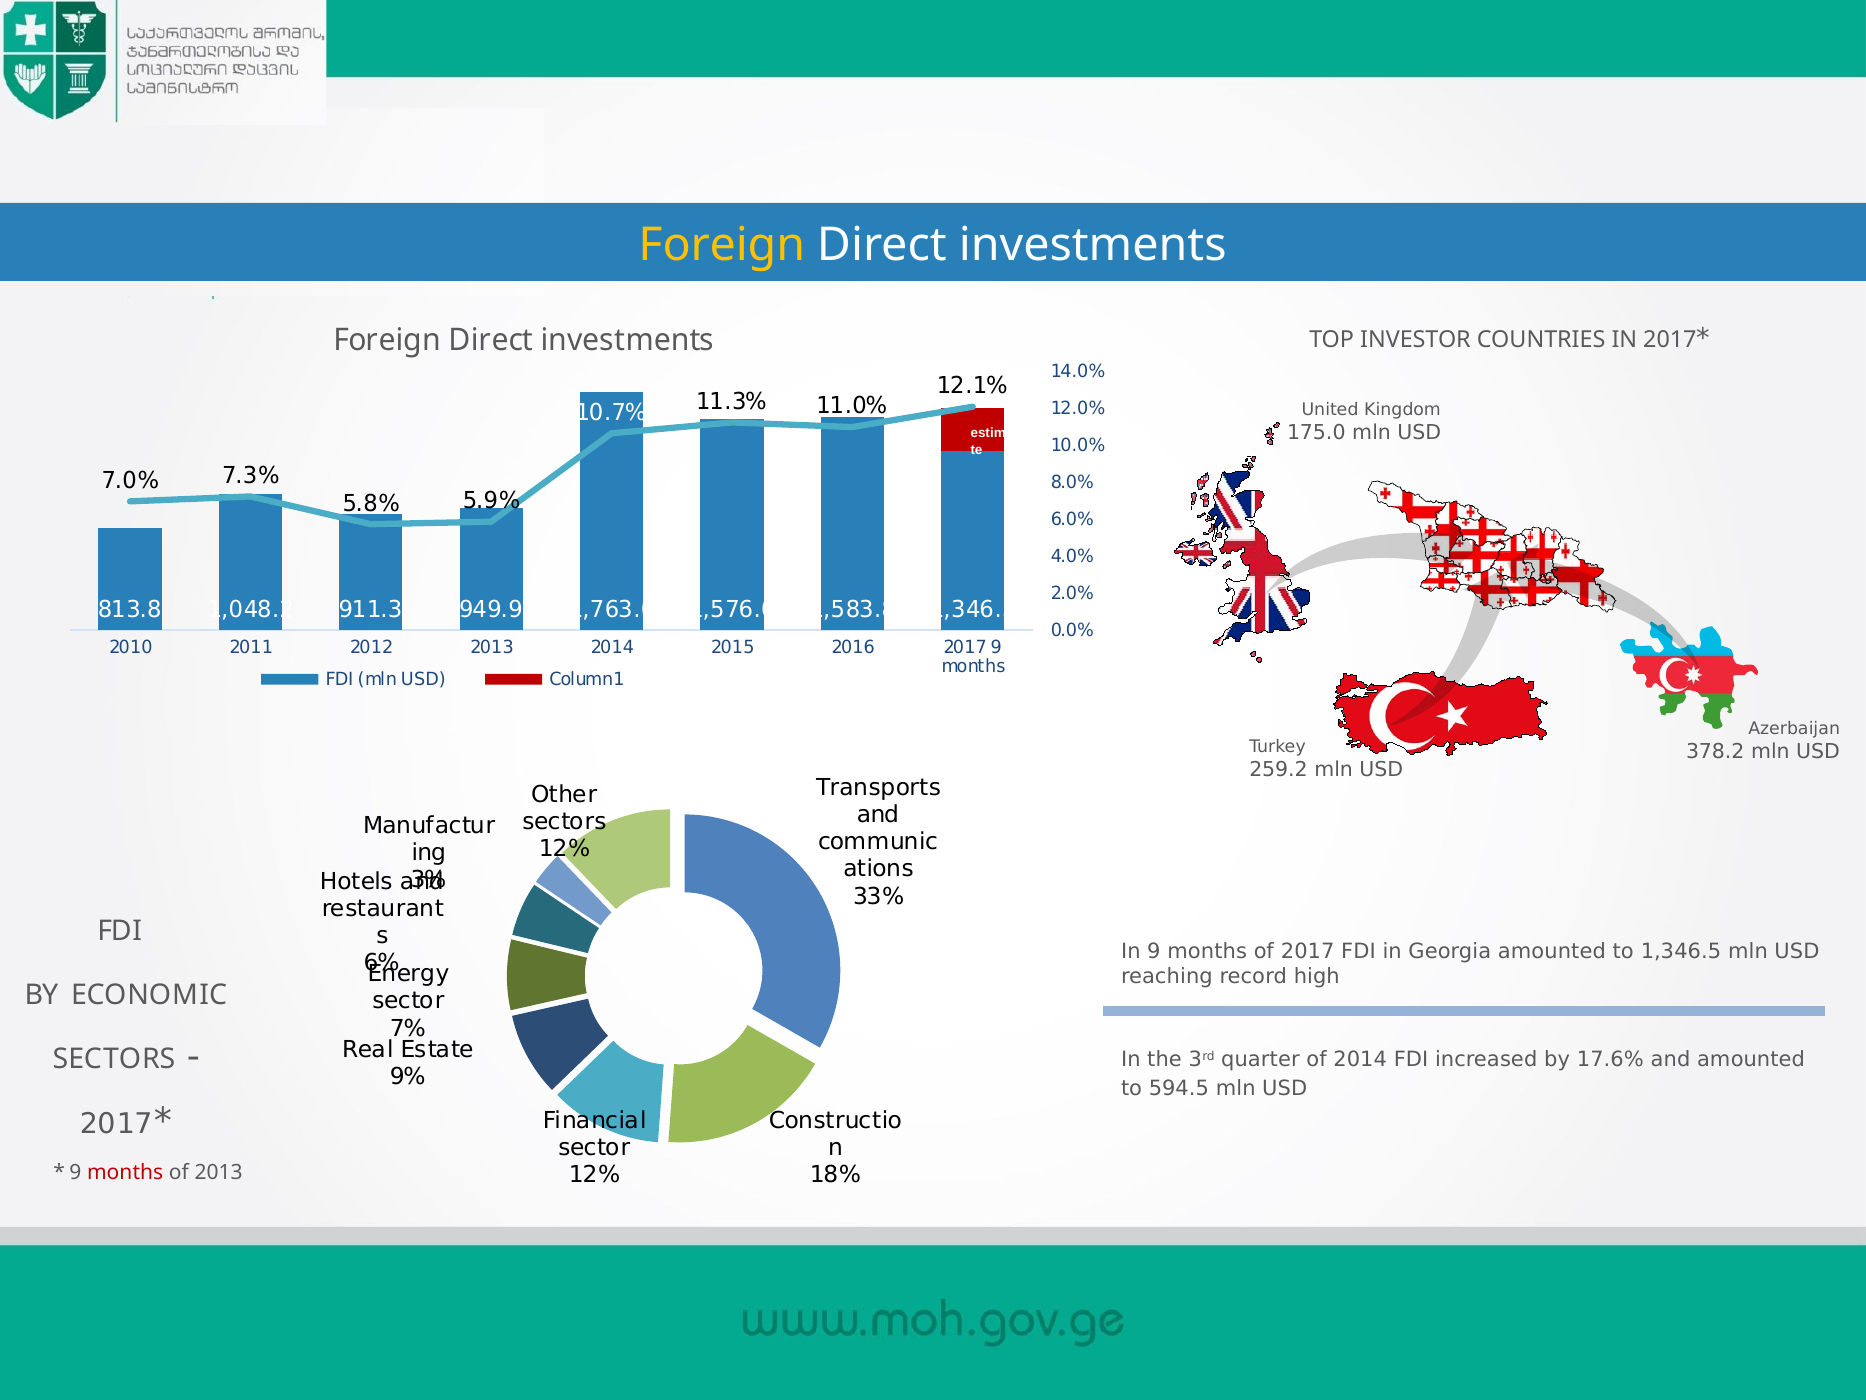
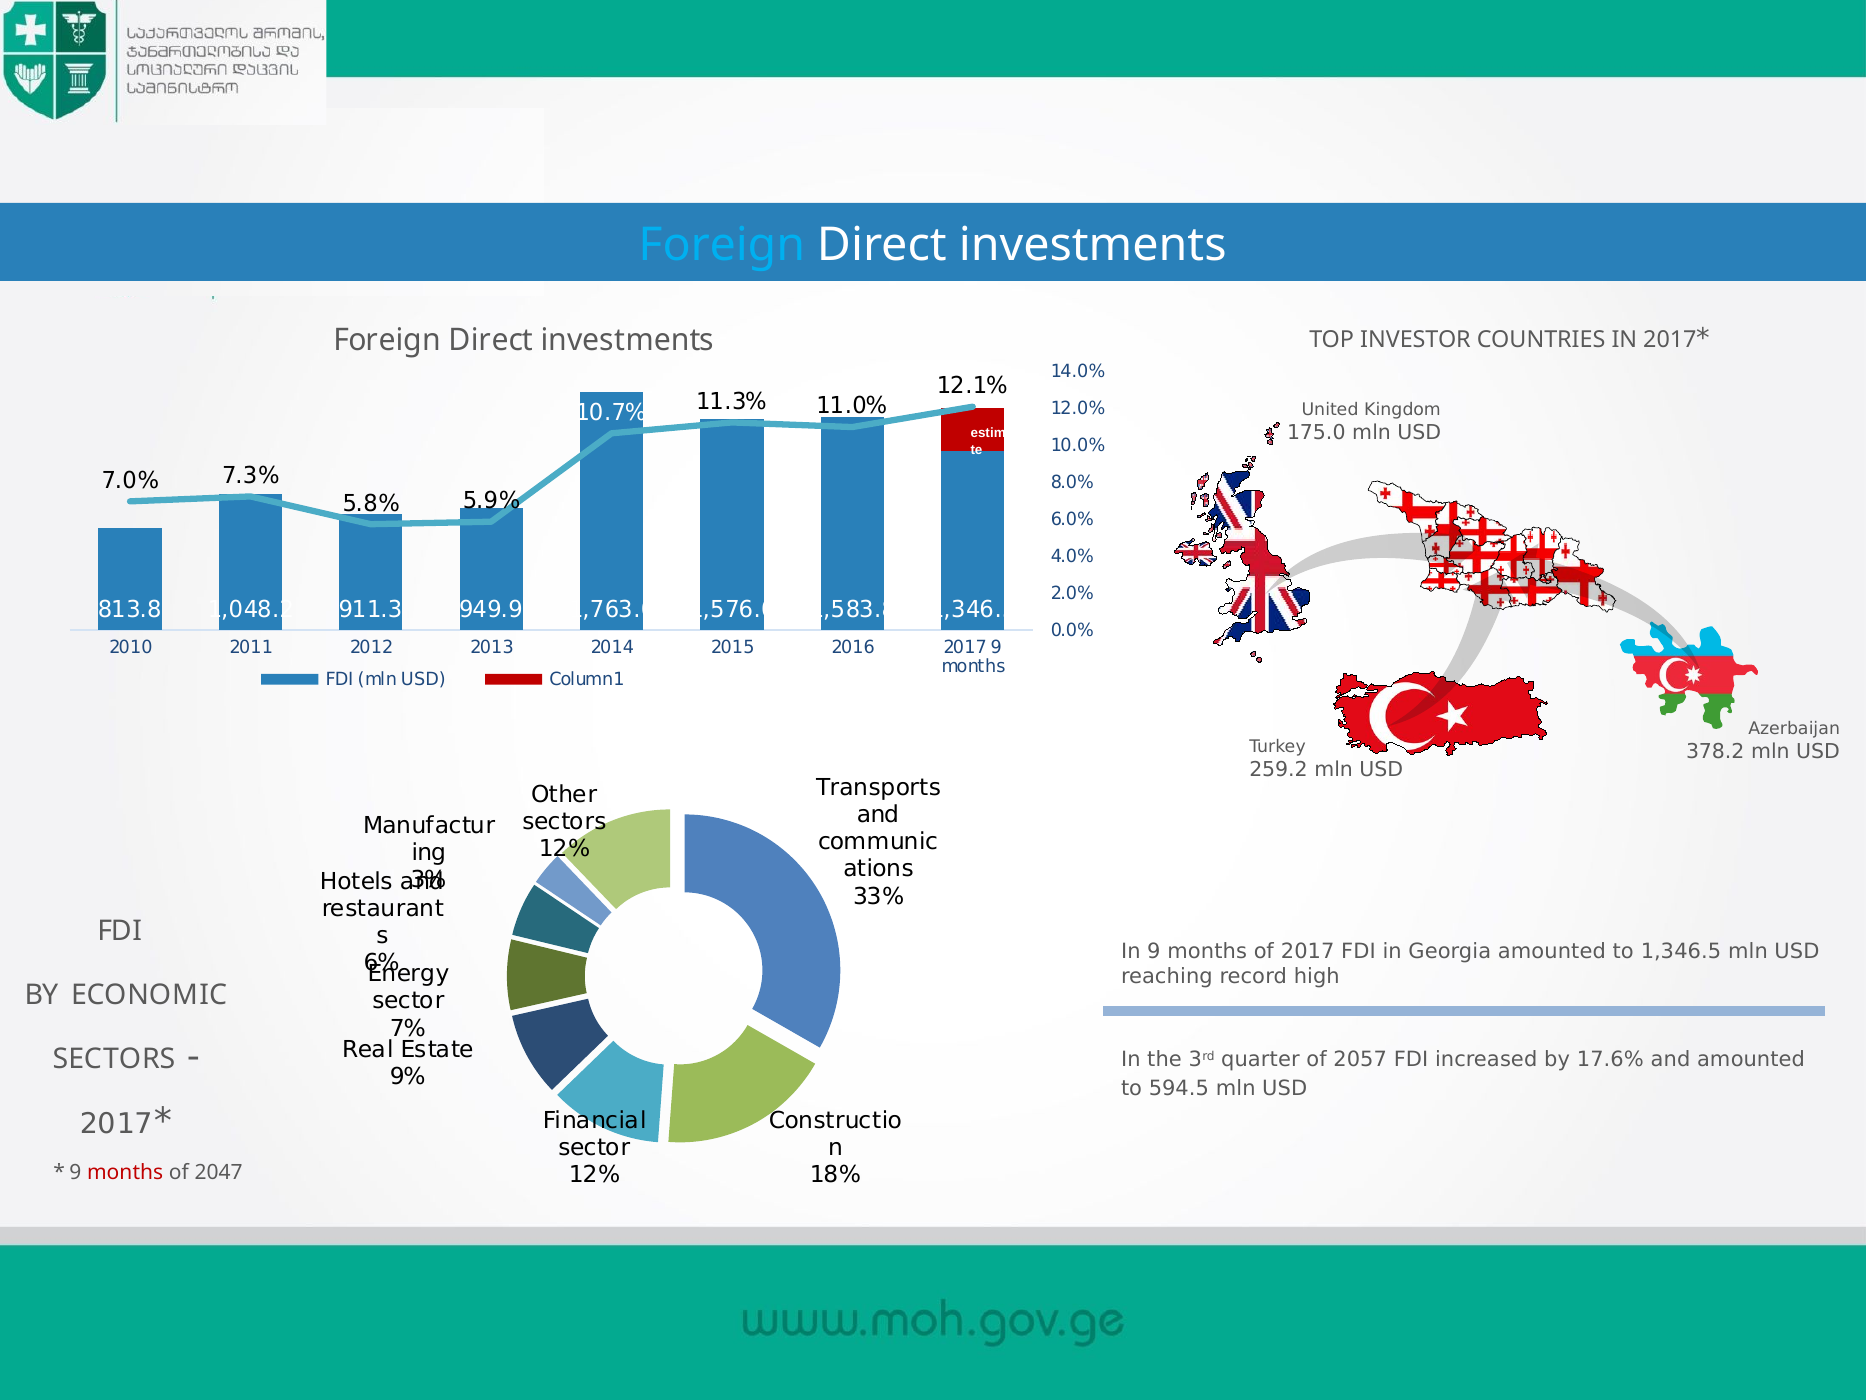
Foreign colour: yellow -> light blue (722, 245)
of 2014: 2014 -> 2057 (1360, 1059)
of 2013: 2013 -> 2047 (219, 1173)
